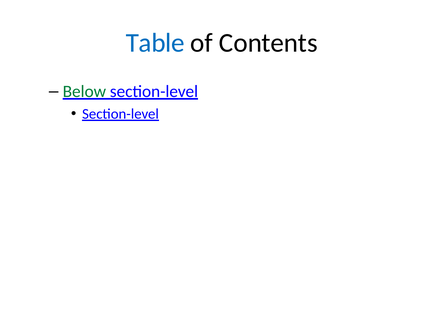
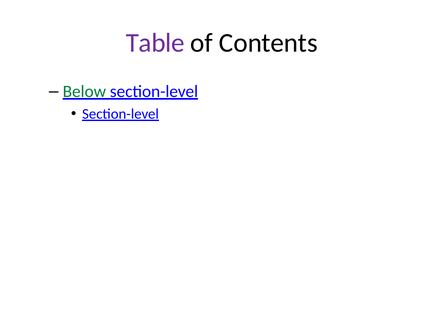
Table colour: blue -> purple (155, 43)
